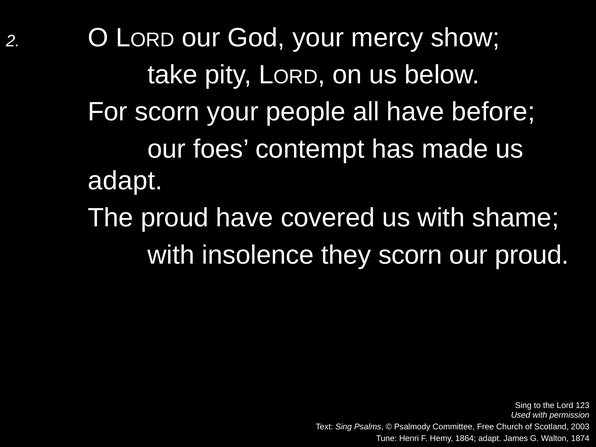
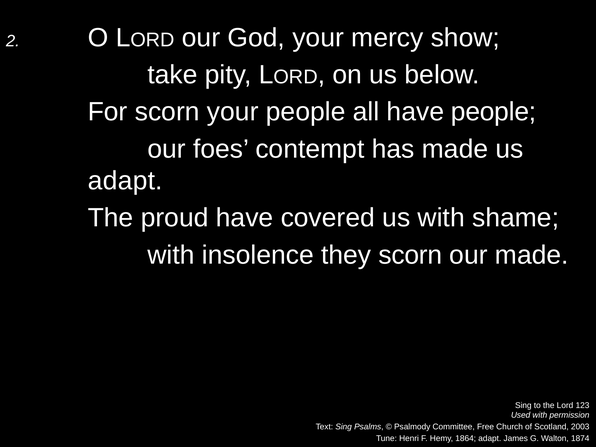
have before: before -> people (494, 112)
our proud: proud -> made (532, 255)
